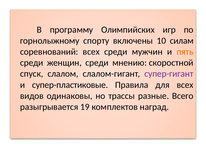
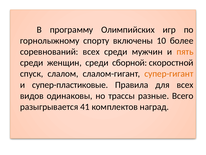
силам: силам -> более (182, 41)
мнению: мнению -> сборной (130, 63)
супер-гигант colour: purple -> orange (169, 74)
19: 19 -> 41 (85, 107)
